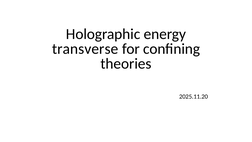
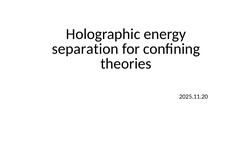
transverse: transverse -> separation (85, 49)
